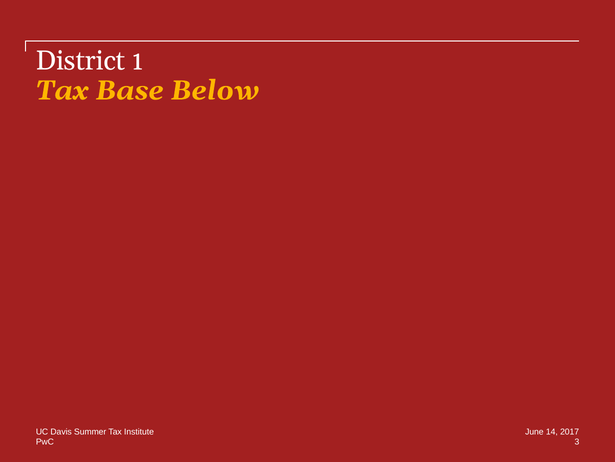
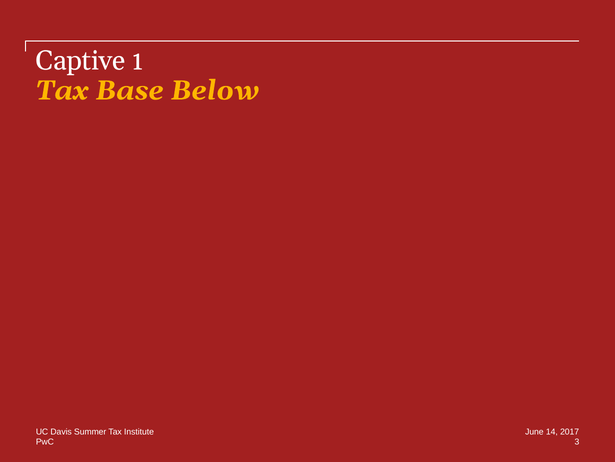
District: District -> Captive (81, 61)
